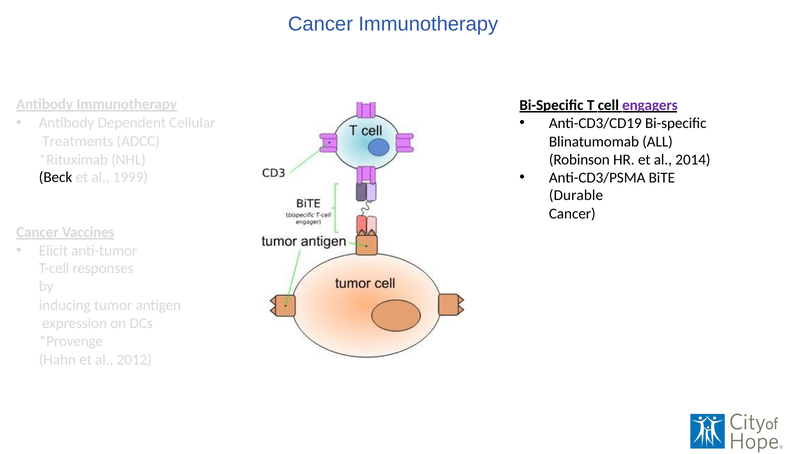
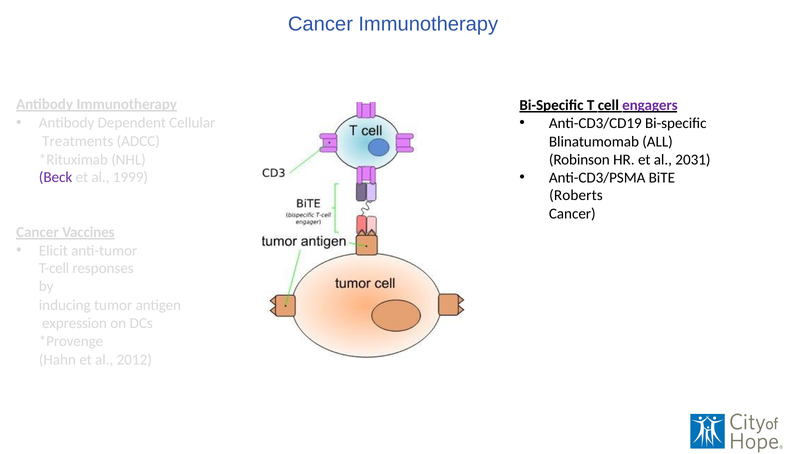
2014: 2014 -> 2031 (693, 160)
Beck colour: black -> purple (56, 177)
Durable: Durable -> Roberts (576, 195)
